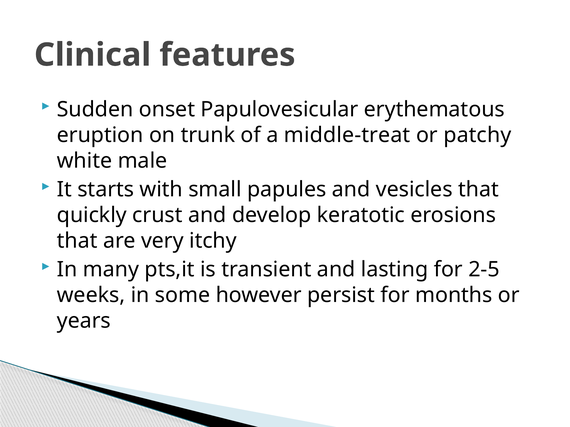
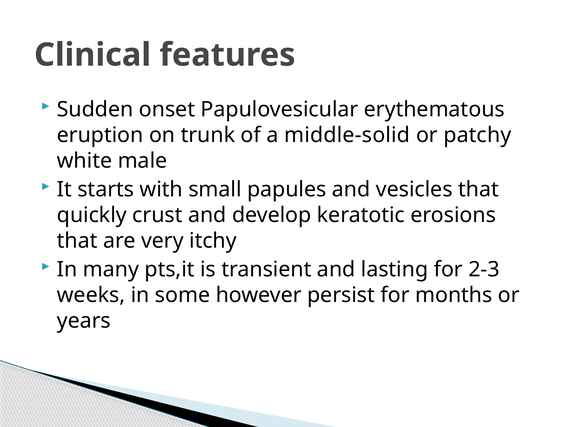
middle-treat: middle-treat -> middle-solid (347, 135)
2-5: 2-5 -> 2-3 (484, 270)
